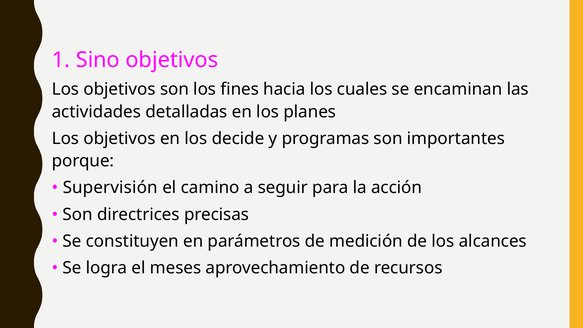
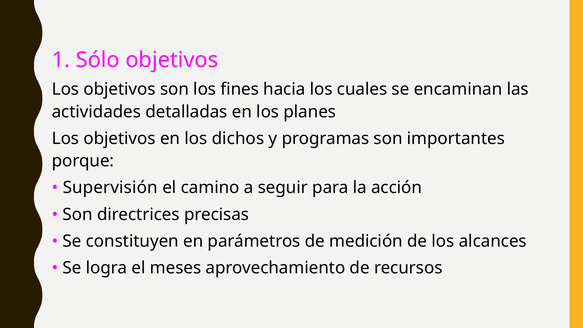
Sino: Sino -> Sólo (98, 60)
decide: decide -> dichos (238, 139)
